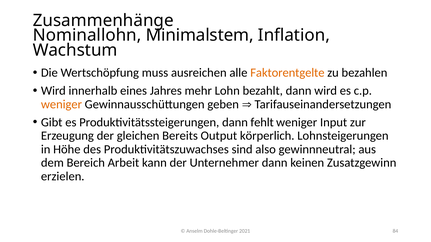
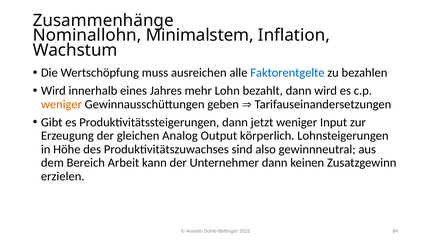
Faktorentgelte colour: orange -> blue (287, 73)
fehlt: fehlt -> jetzt (262, 122)
Bereits: Bereits -> Analog (180, 136)
